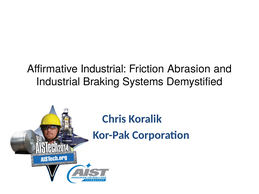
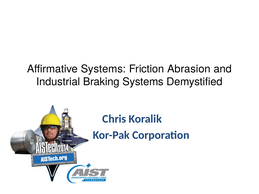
Affirmative Industrial: Industrial -> Systems (103, 69)
